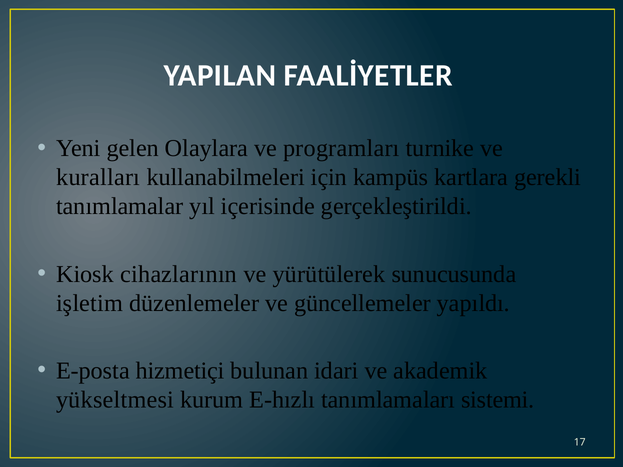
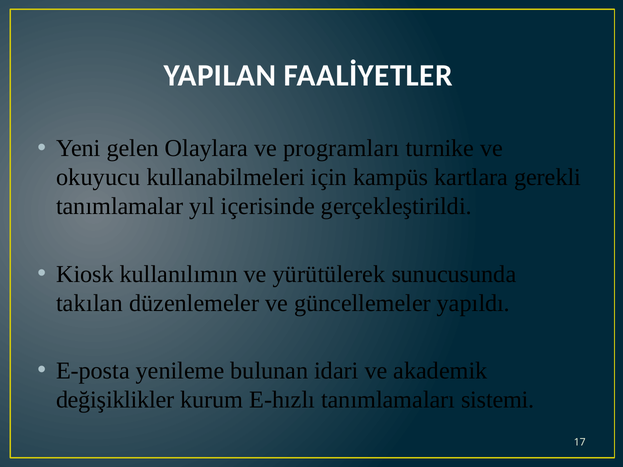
kuralları: kuralları -> okuyucu (98, 178)
cihazlarının: cihazlarının -> kullanılımın (179, 274)
işletim: işletim -> takılan (90, 303)
hizmetiçi: hizmetiçi -> yenileme (180, 371)
yükseltmesi: yükseltmesi -> değişiklikler (115, 400)
